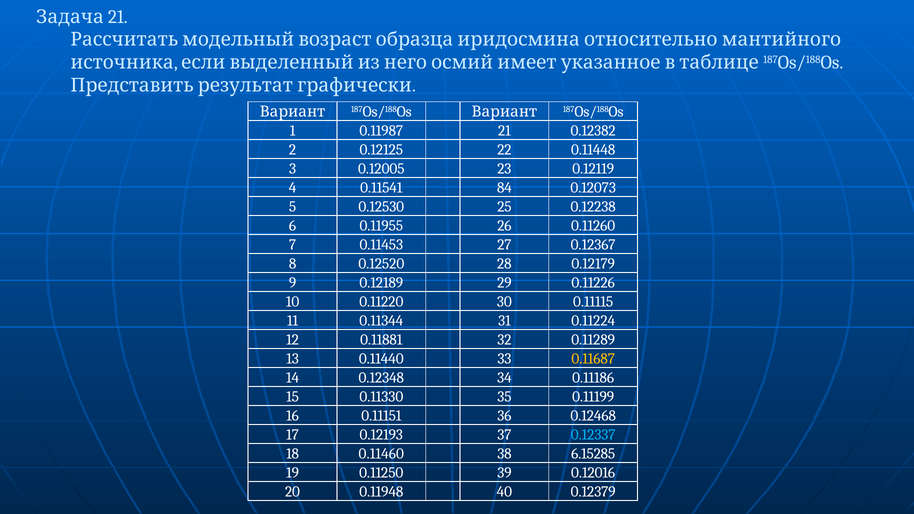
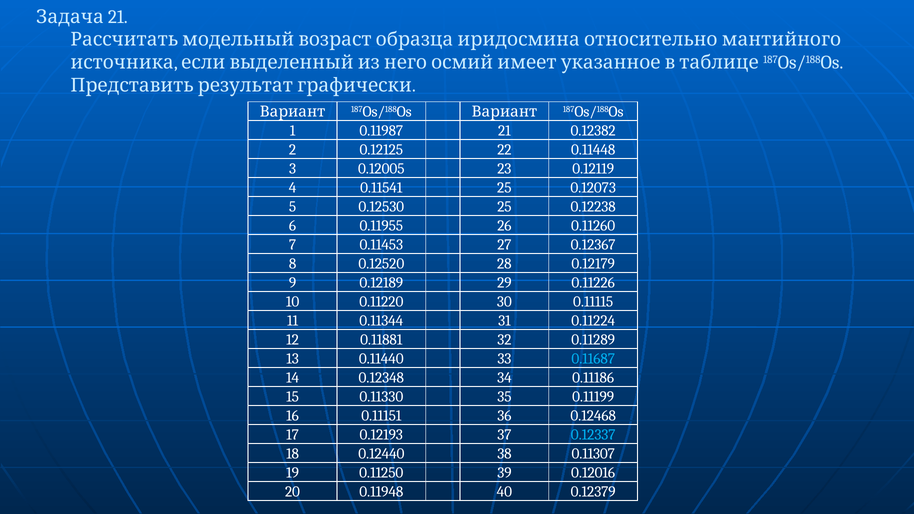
0.11541 84: 84 -> 25 (504, 188)
0.11687 colour: yellow -> light blue (593, 359)
0.11460: 0.11460 -> 0.12440 (381, 454)
6.15285: 6.15285 -> 0.11307 (593, 454)
